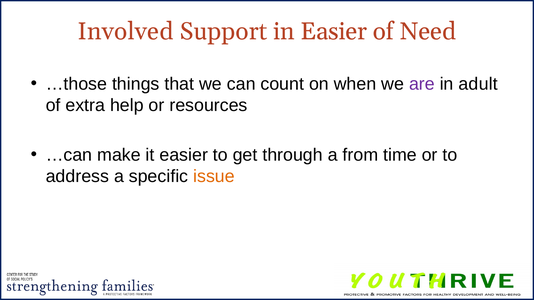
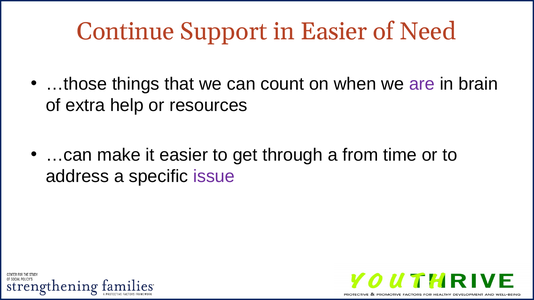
Involved: Involved -> Continue (126, 31)
adult: adult -> brain (478, 84)
issue colour: orange -> purple (214, 177)
